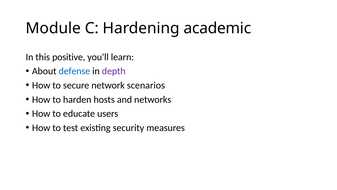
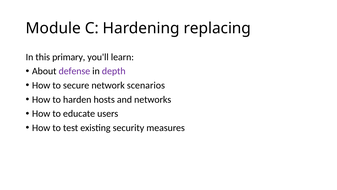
academic: academic -> replacing (217, 28)
positive: positive -> primary (69, 57)
defense colour: blue -> purple (74, 71)
